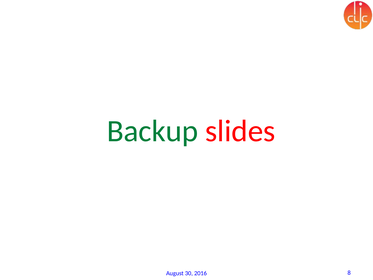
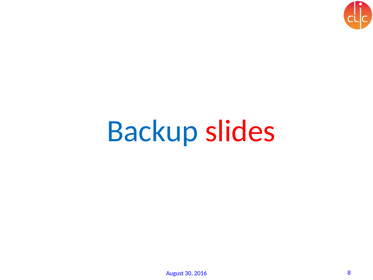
Backup colour: green -> blue (152, 131)
